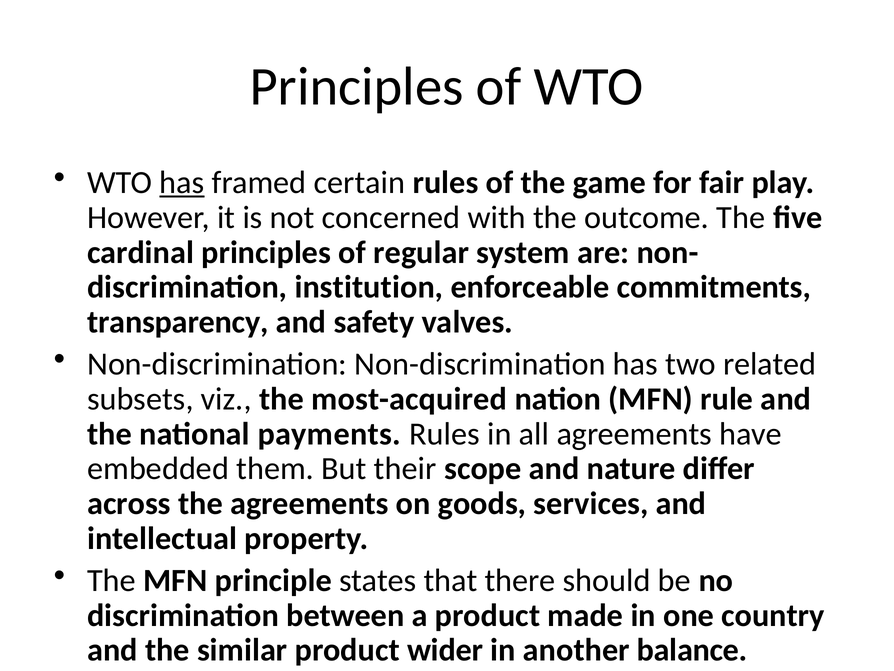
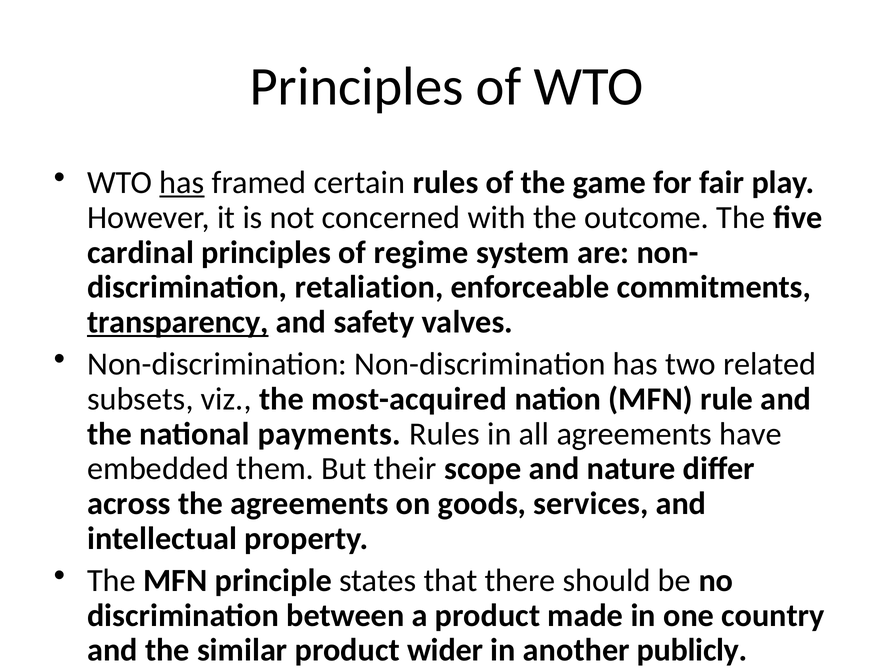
regular: regular -> regime (421, 252)
institution: institution -> retaliation (369, 287)
transparency underline: none -> present (178, 322)
balance: balance -> publicly (692, 650)
